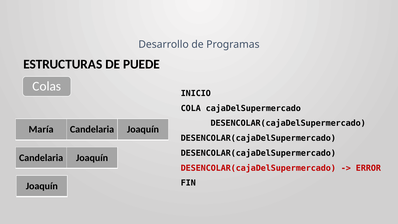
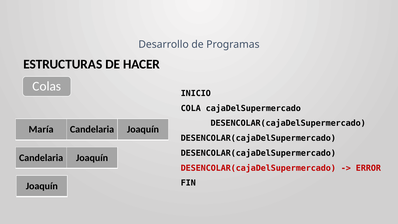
PUEDE: PUEDE -> HACER (141, 64)
